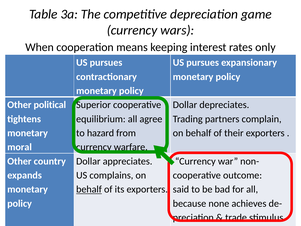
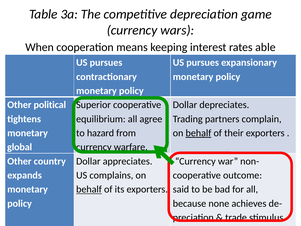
only: only -> able (265, 47)
behalf underline: none -> present (198, 133)
moral: moral -> global (20, 147)
